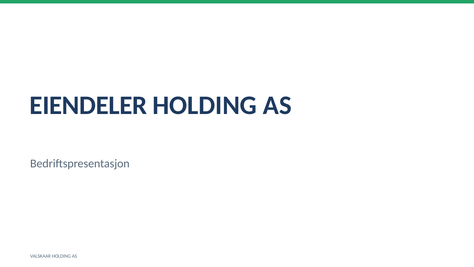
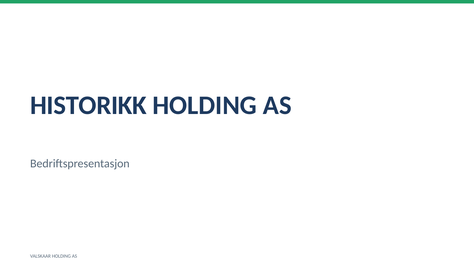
EIENDELER: EIENDELER -> HISTORIKK (88, 105)
